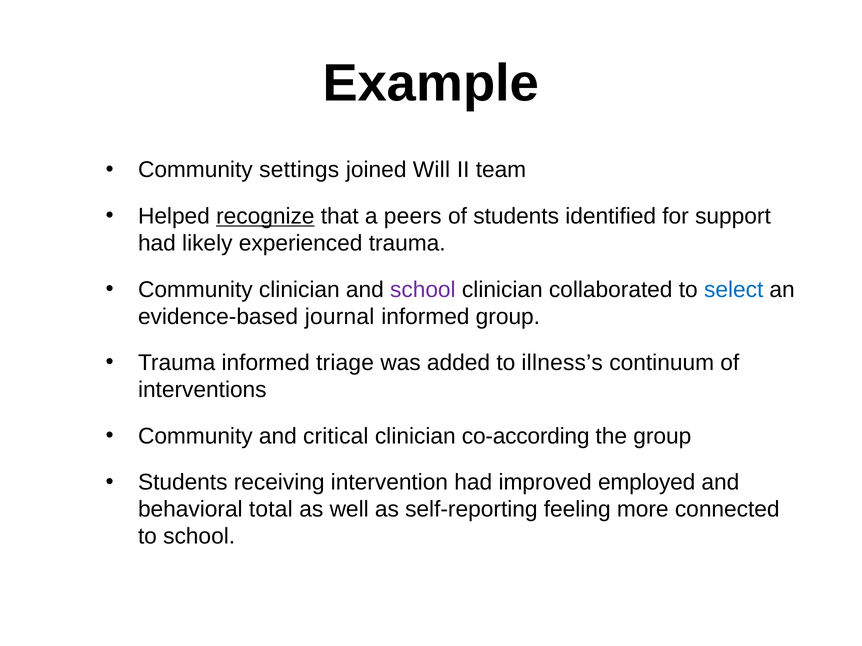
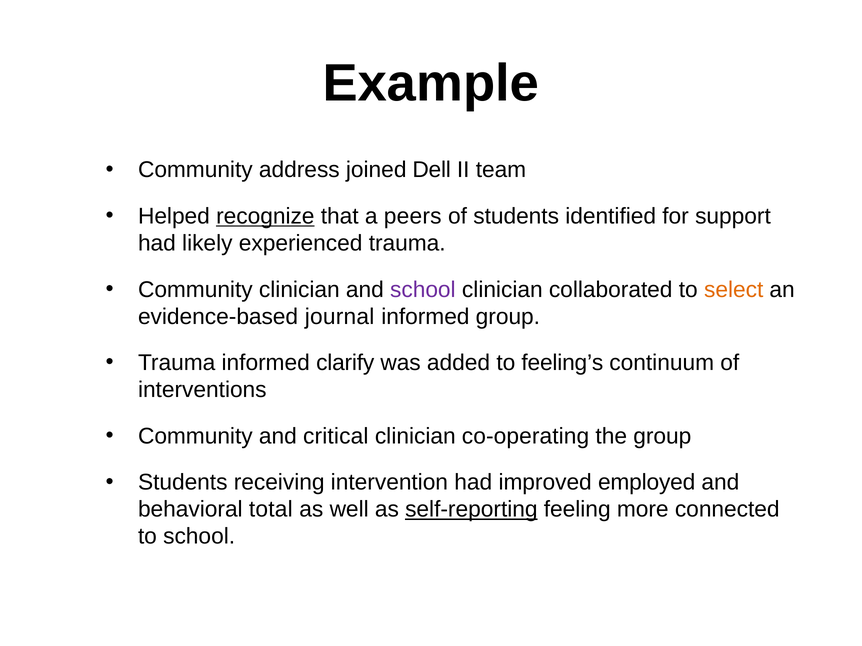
settings: settings -> address (299, 170)
Will: Will -> Dell (432, 170)
select colour: blue -> orange (734, 290)
triage: triage -> clarify (345, 363)
illness’s: illness’s -> feeling’s (562, 363)
co-according: co-according -> co-operating (526, 436)
self-reporting underline: none -> present (471, 510)
